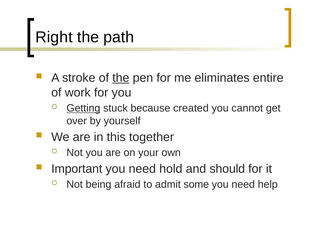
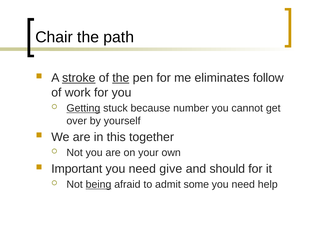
Right: Right -> Chair (54, 37)
stroke underline: none -> present (79, 78)
entire: entire -> follow (268, 78)
created: created -> number (191, 108)
hold: hold -> give (171, 169)
being underline: none -> present (99, 185)
